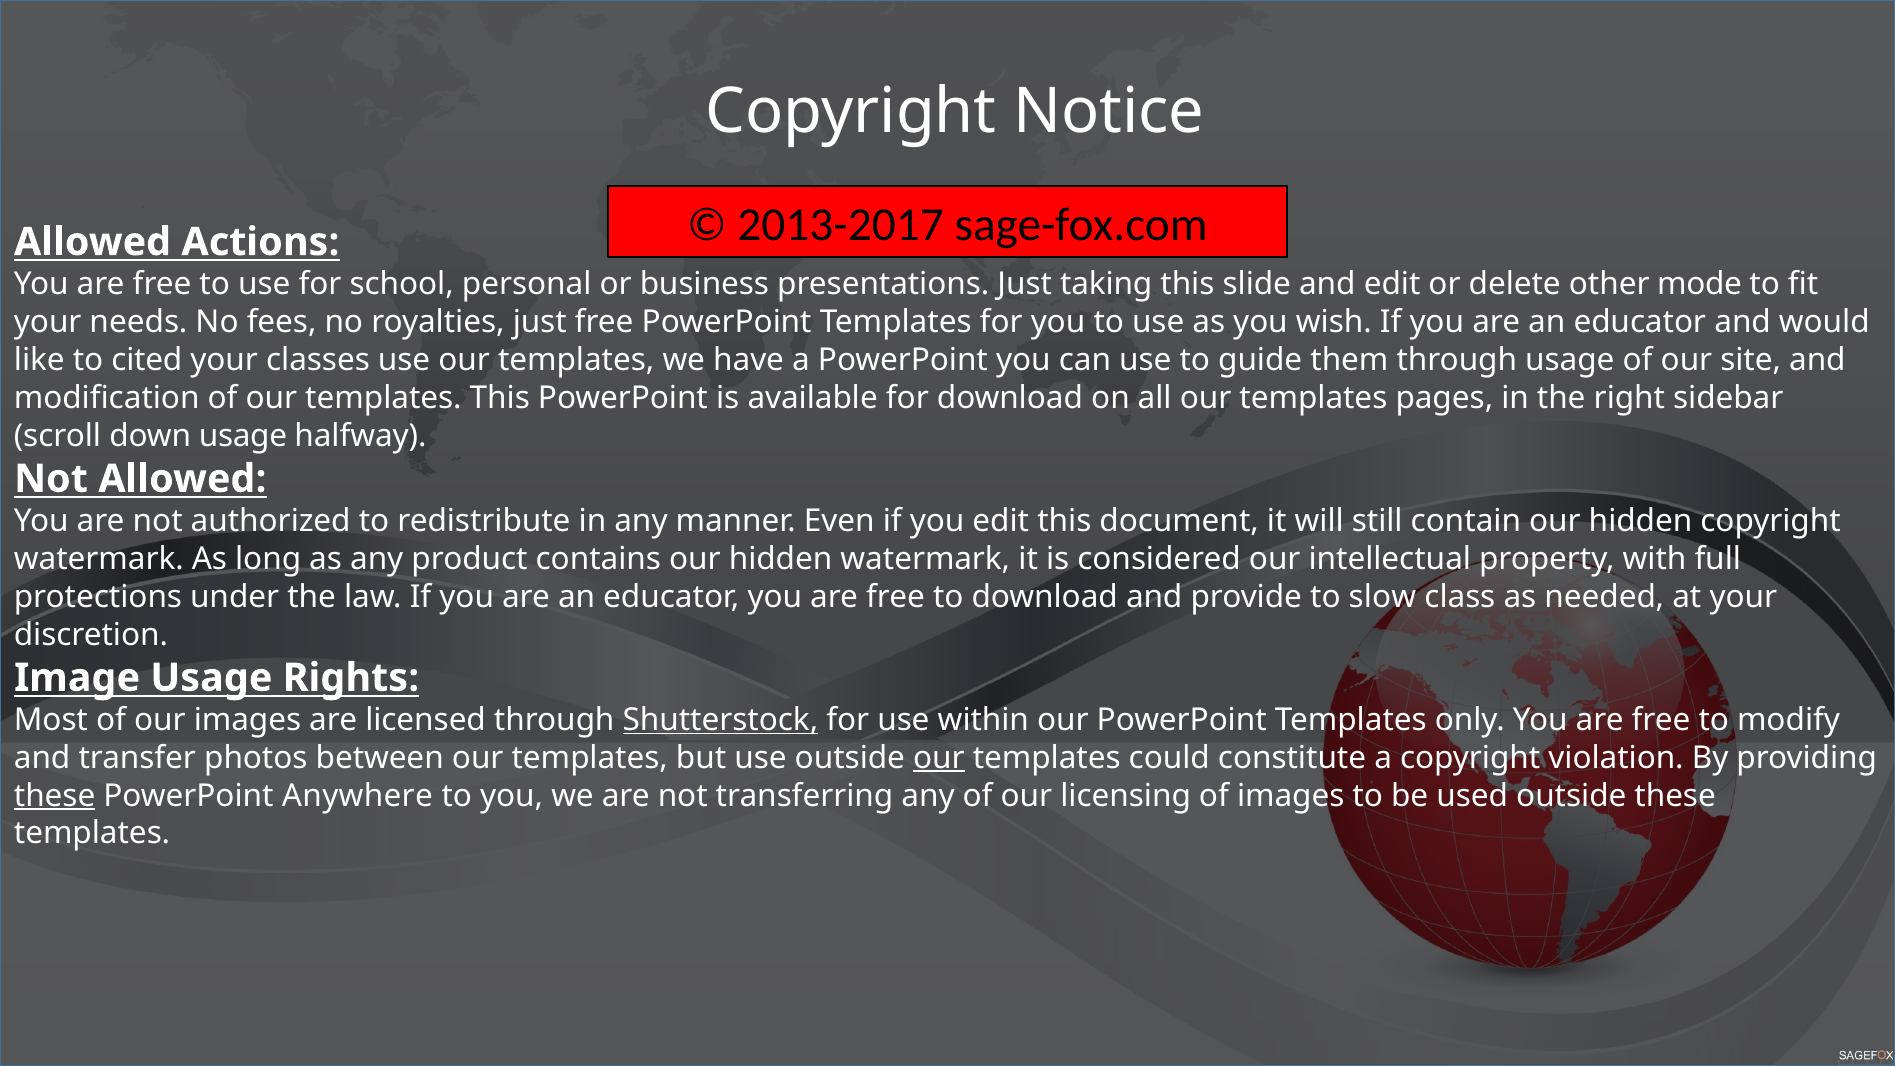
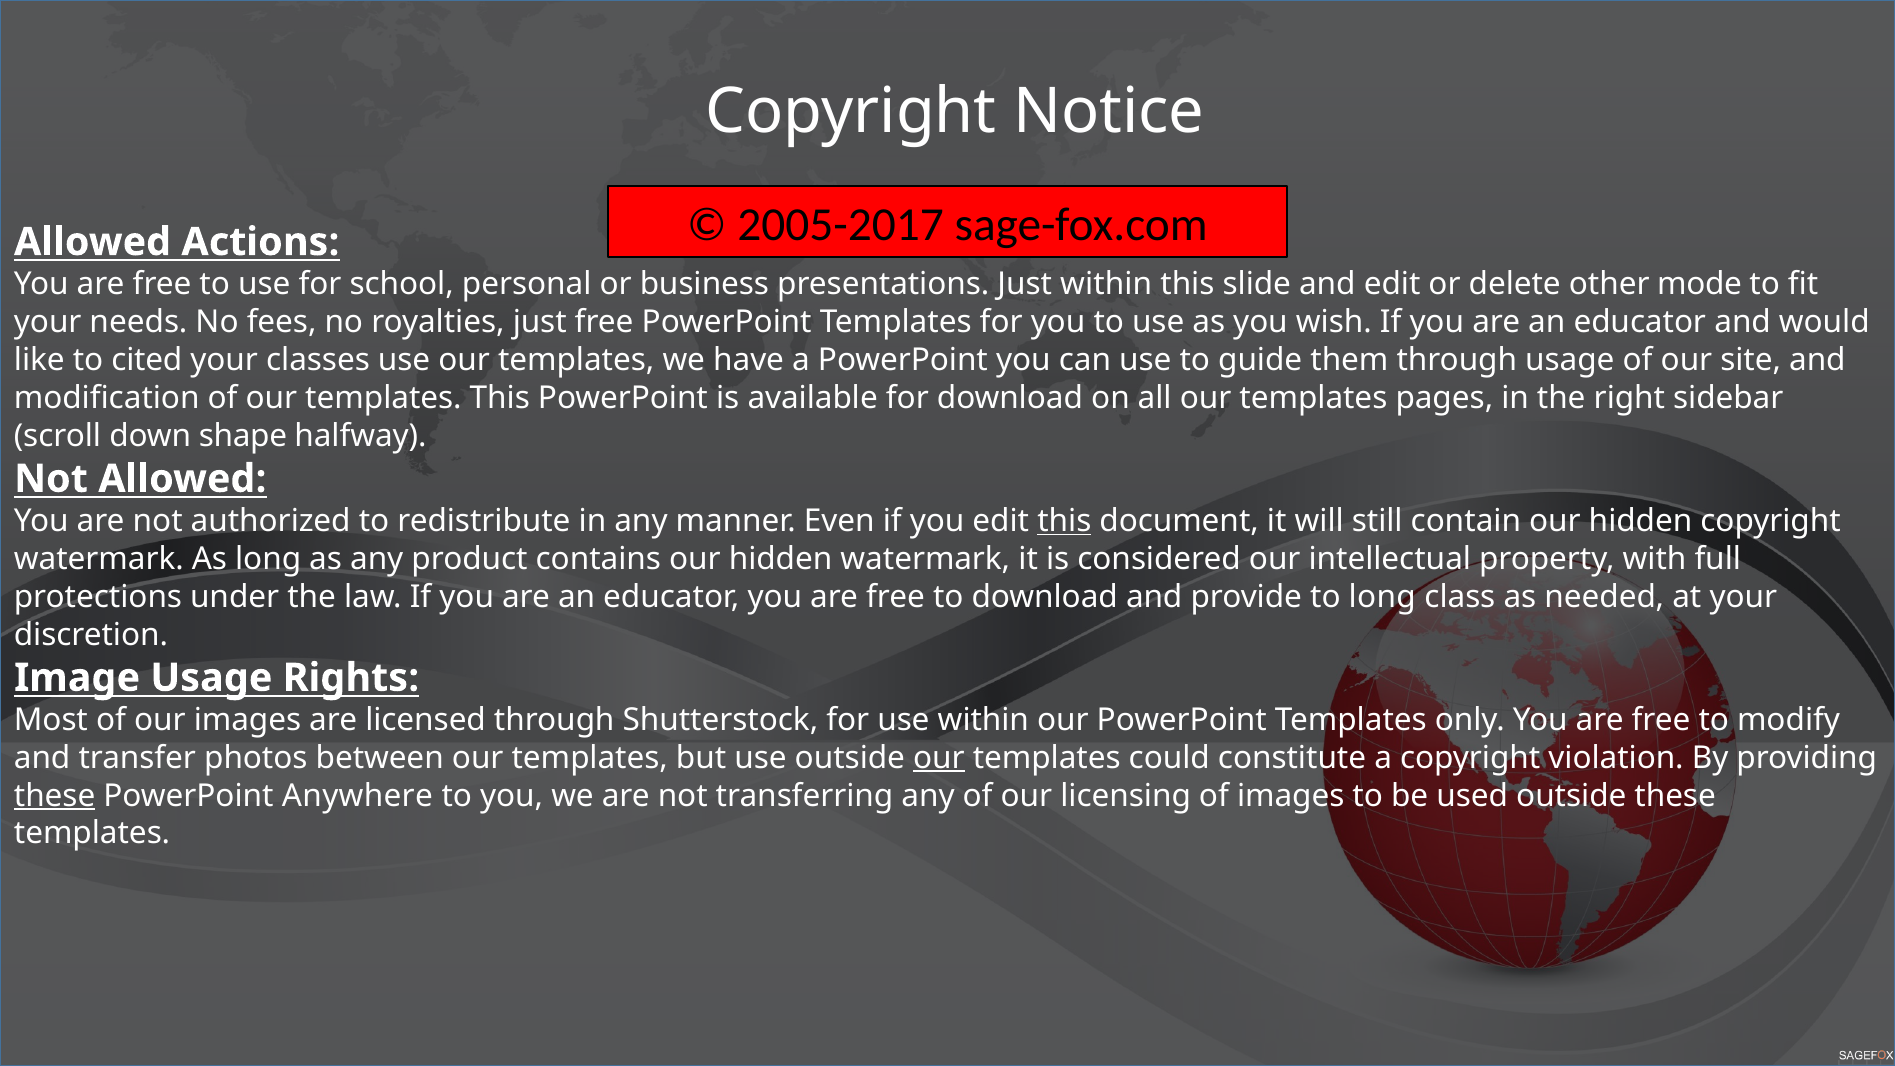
2013-2017: 2013-2017 -> 2005-2017 (841, 225)
Just taking: taking -> within (1106, 284)
down usage: usage -> shape (243, 436)
this underline: none -> present (1064, 521)
to slow: slow -> long (1382, 597)
Shutterstock underline: present -> none (720, 720)
